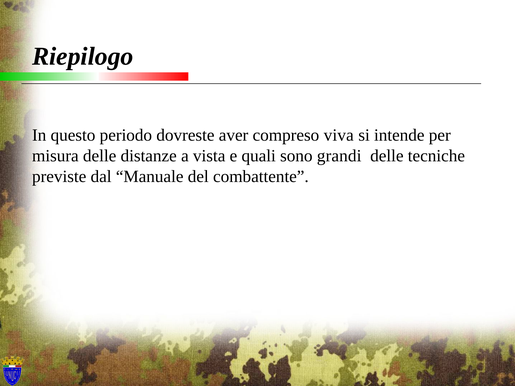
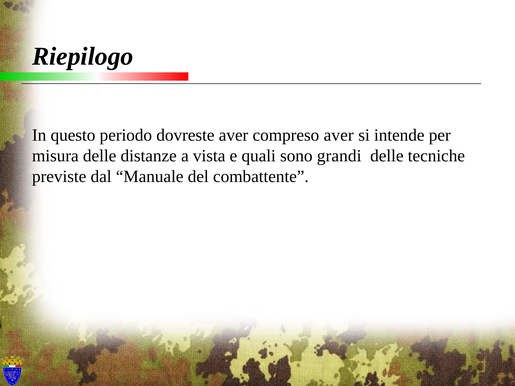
compreso viva: viva -> aver (339, 135)
